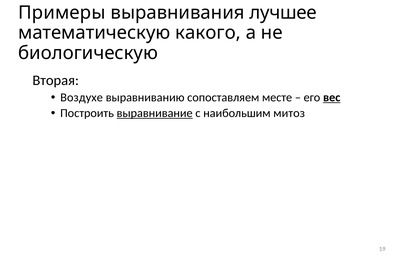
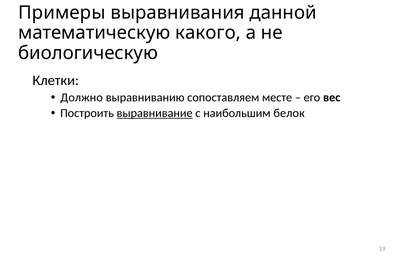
лучшее: лучшее -> данной (283, 13)
Вторая: Вторая -> Клетки (56, 81)
Воздухе: Воздухе -> Должно (82, 98)
вес underline: present -> none (332, 98)
митоз: митоз -> белок (289, 113)
